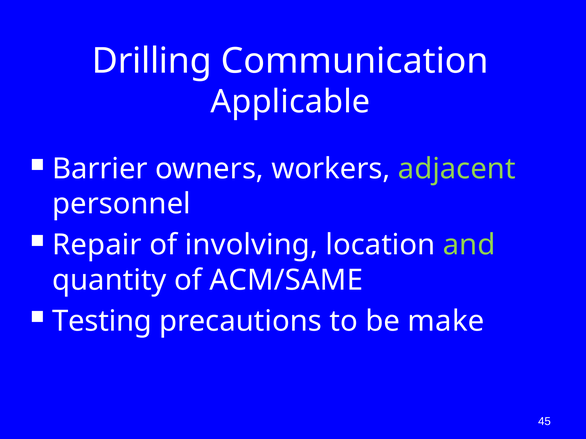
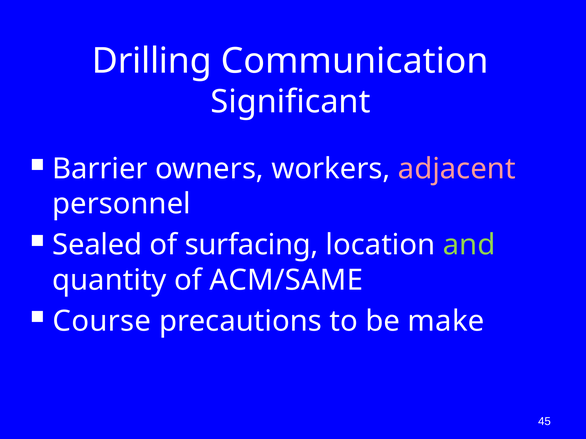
Applicable: Applicable -> Significant (291, 102)
adjacent colour: light green -> pink (457, 169)
Repair: Repair -> Sealed (97, 245)
involving: involving -> surfacing (252, 245)
Testing: Testing -> Course (102, 321)
